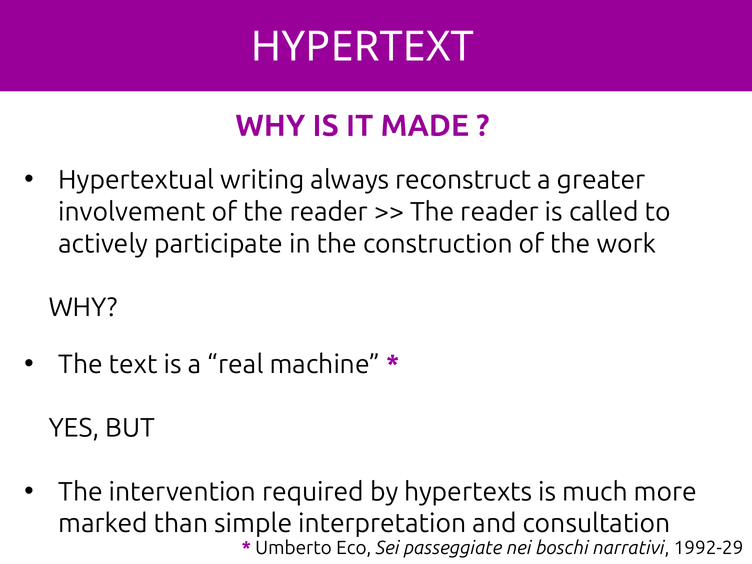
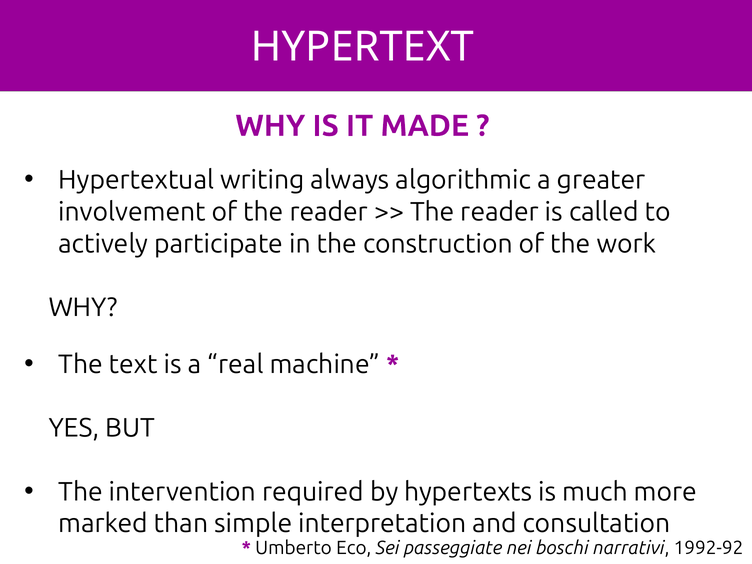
reconstruct: reconstruct -> algorithmic (463, 180)
1992-29: 1992-29 -> 1992-92 (709, 548)
